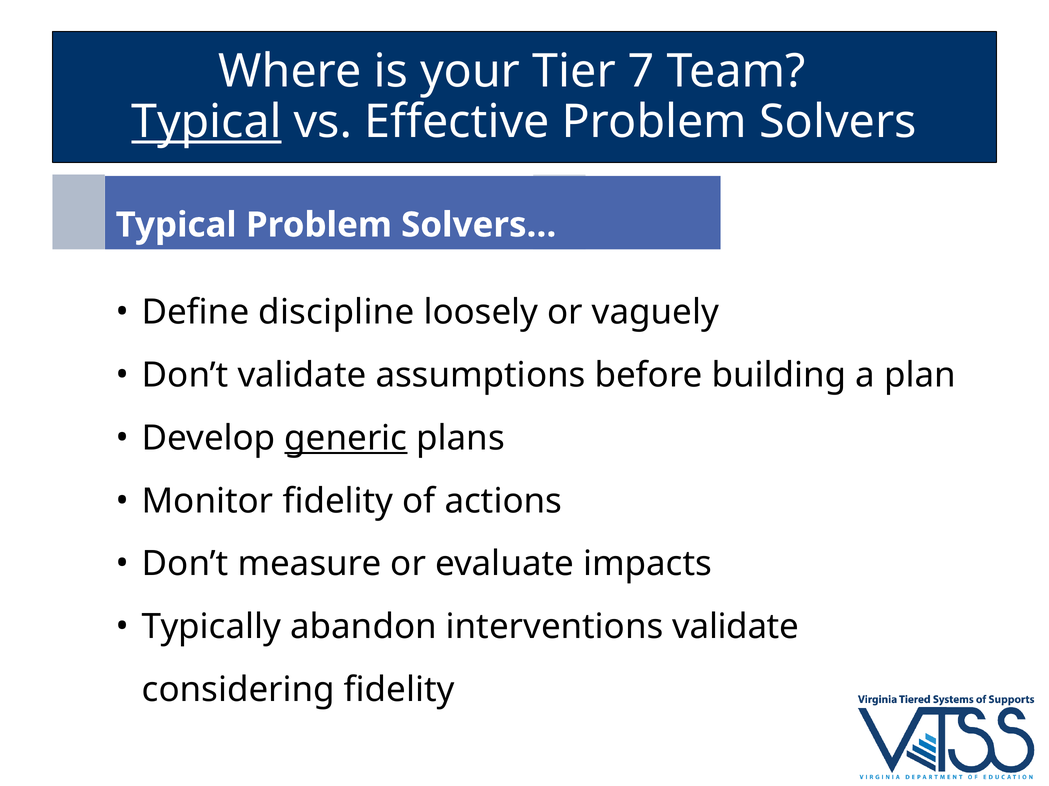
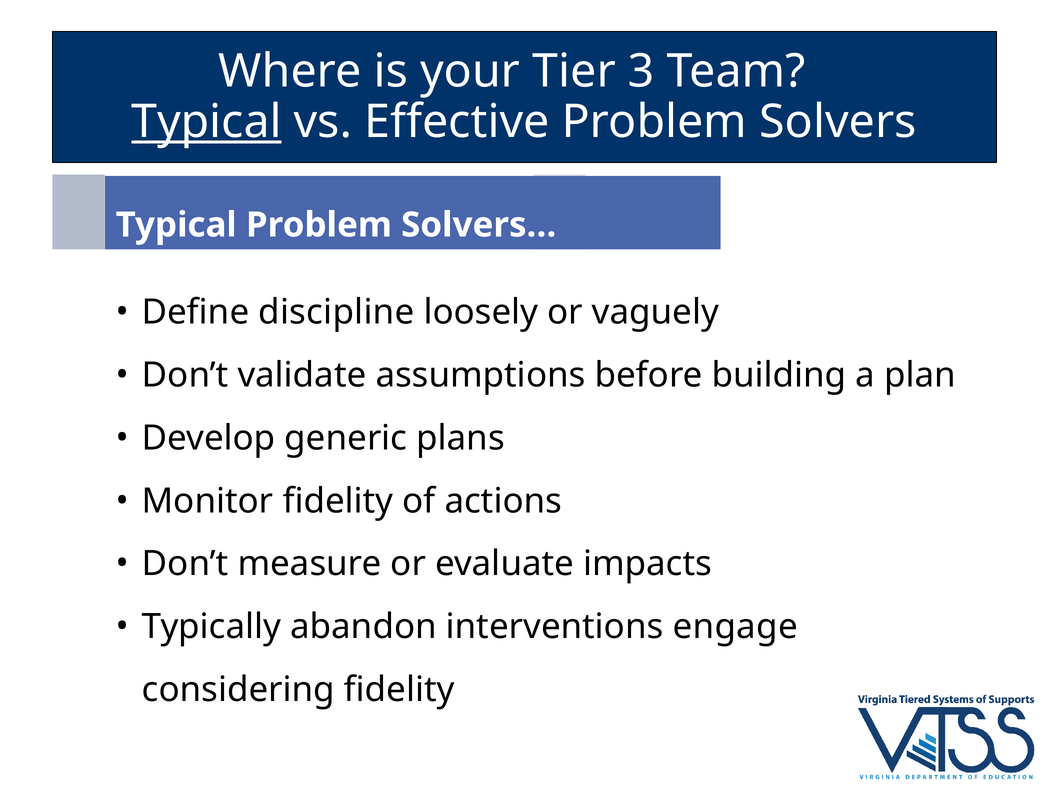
7: 7 -> 3 (641, 72)
generic underline: present -> none (346, 439)
interventions validate: validate -> engage (735, 627)
